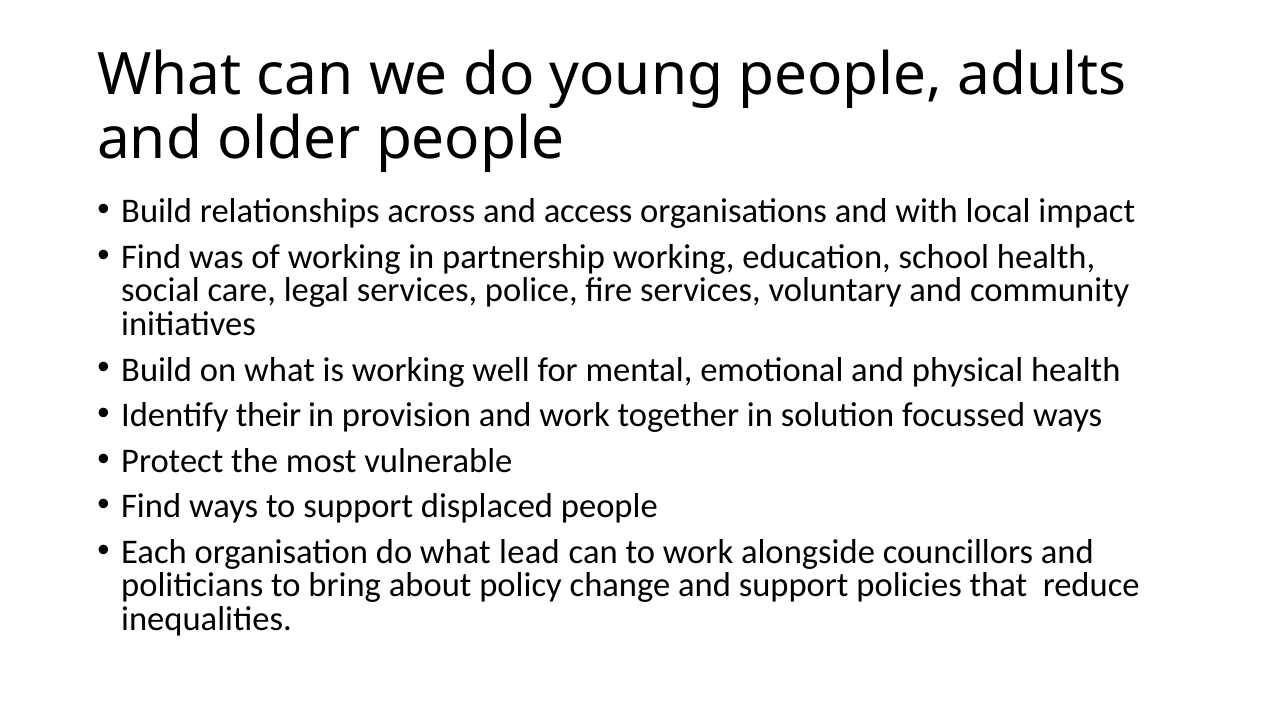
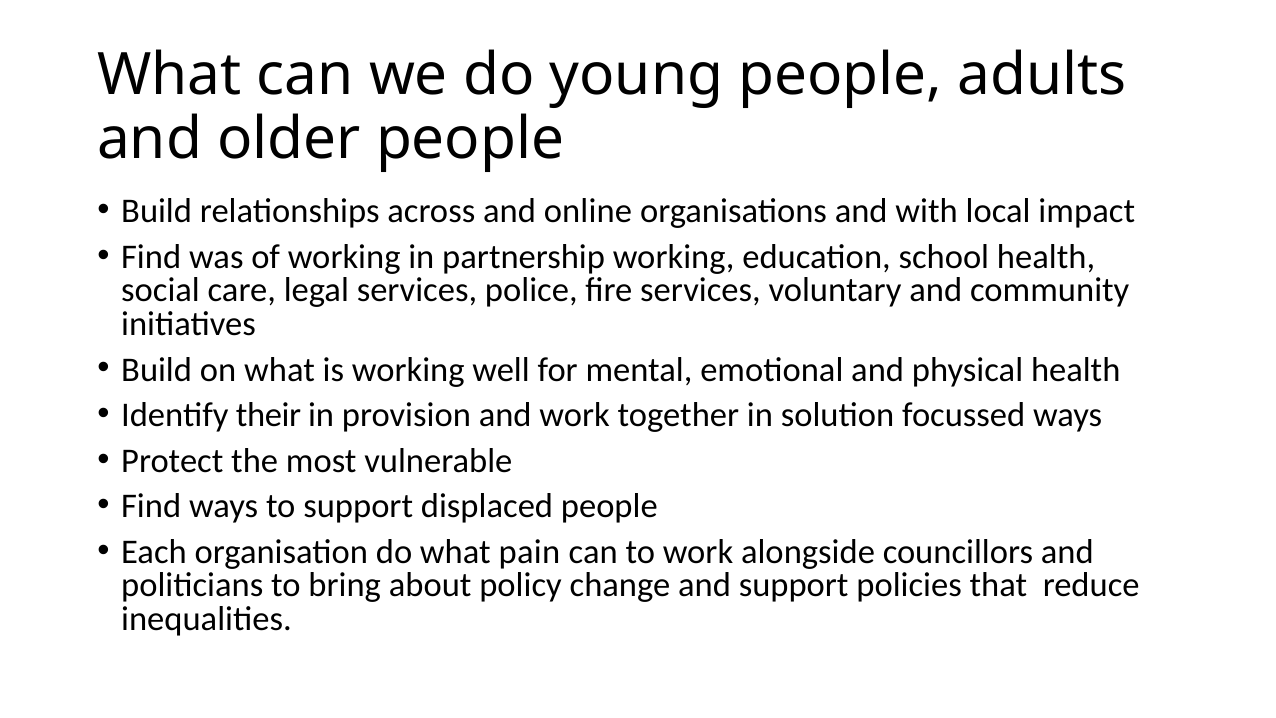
access: access -> online (588, 211)
lead: lead -> pain (529, 552)
